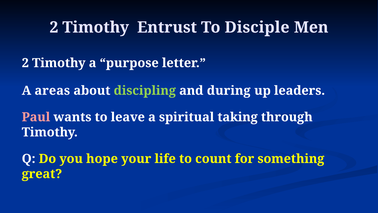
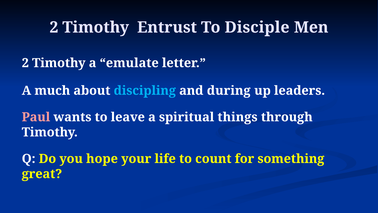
purpose: purpose -> emulate (129, 63)
areas: areas -> much (52, 90)
discipling colour: light green -> light blue (145, 90)
taking: taking -> things (237, 117)
